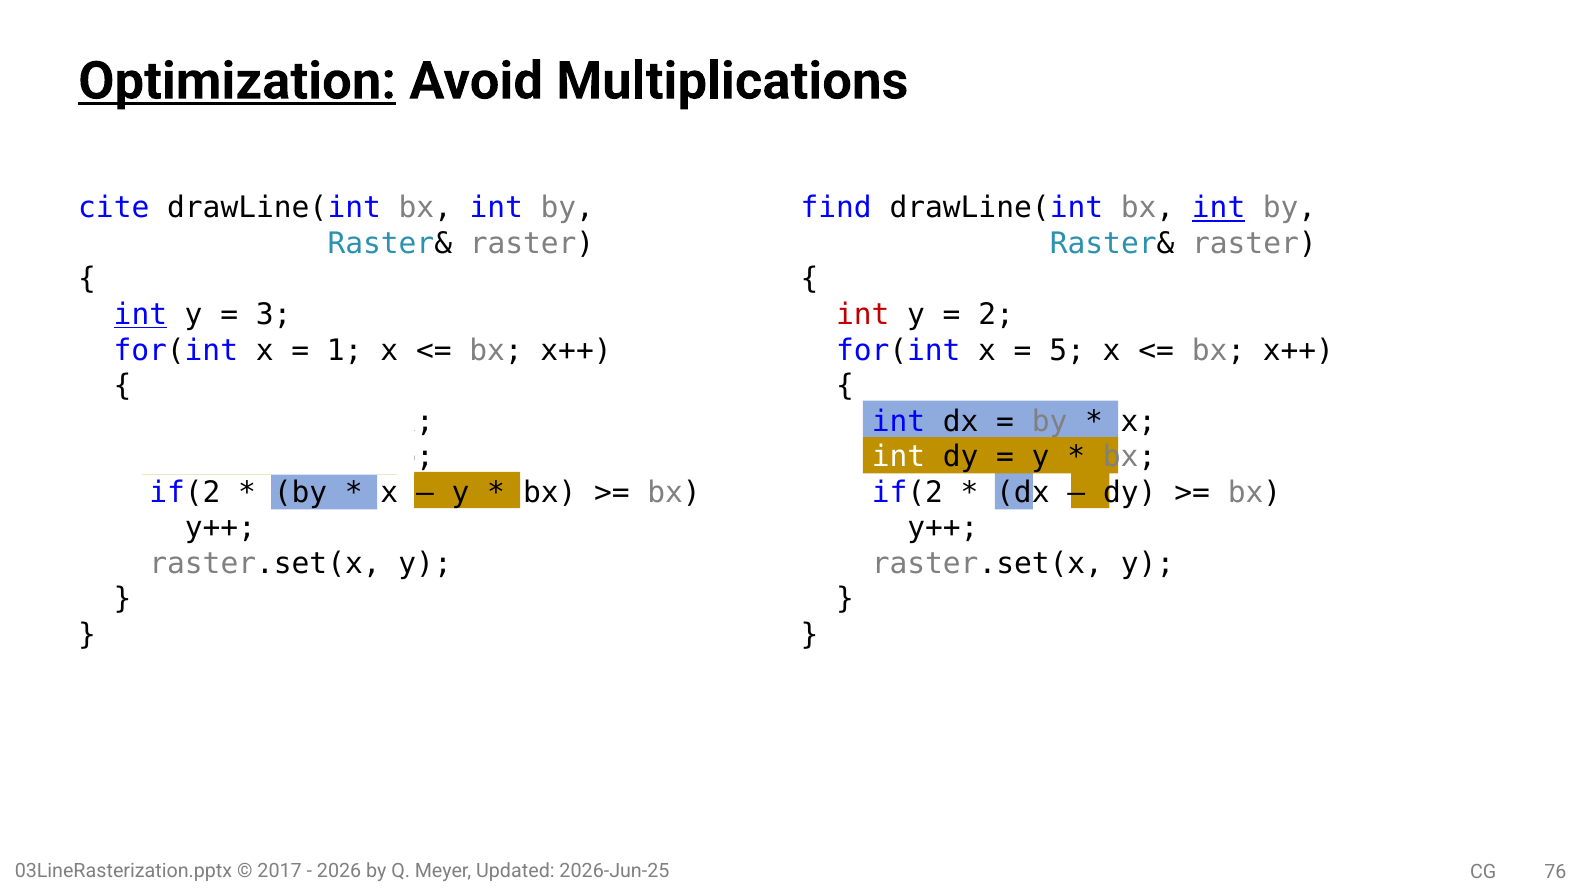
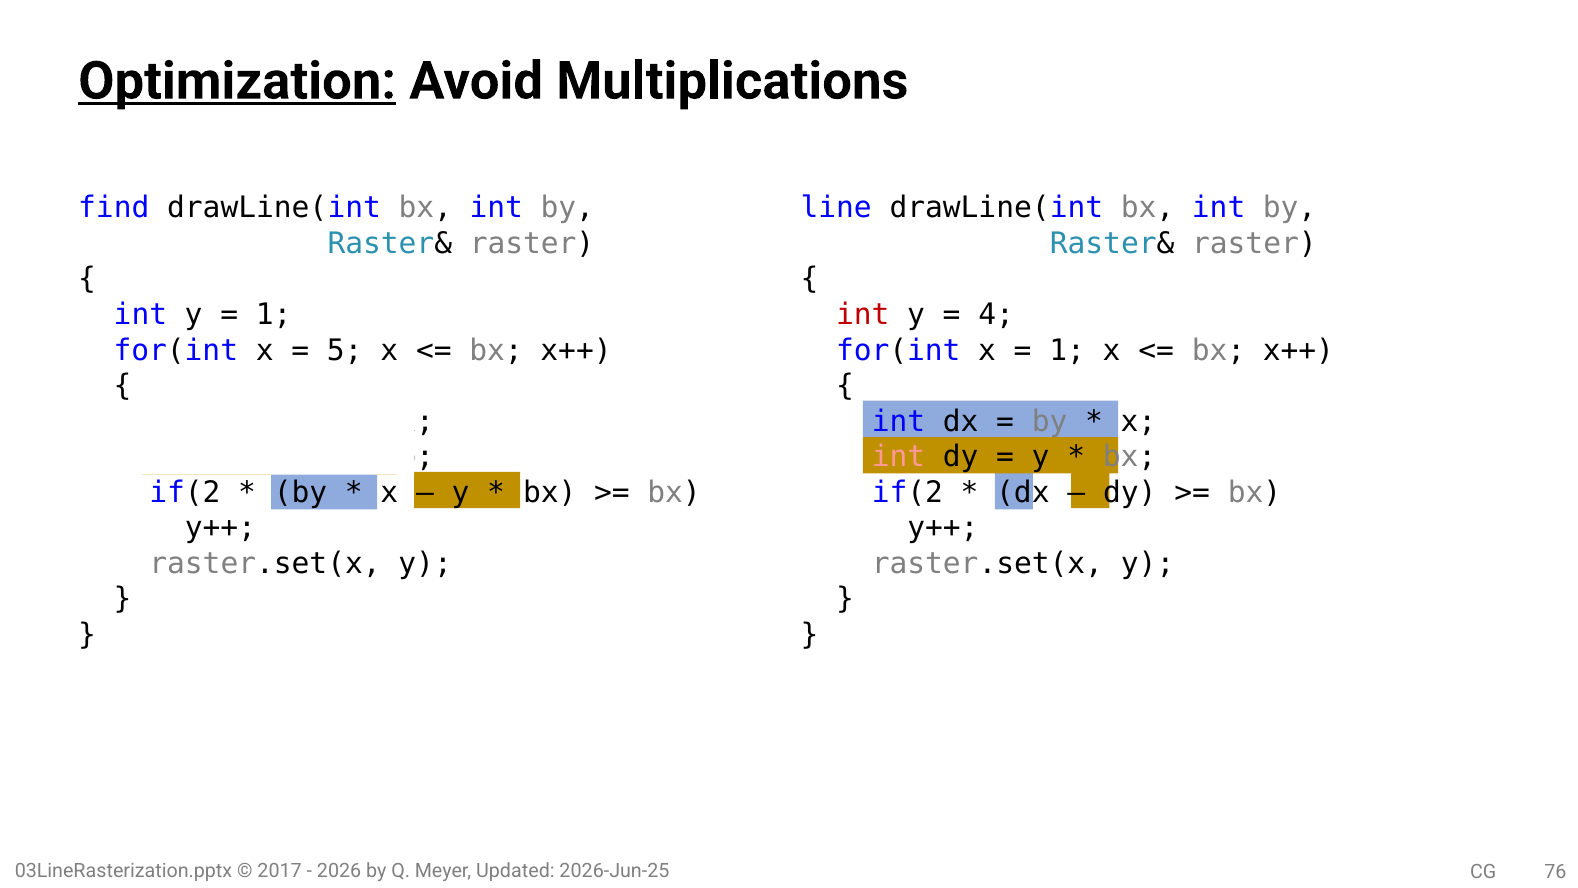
cite: cite -> find (114, 208)
find: find -> line (836, 208)
int underline: present -> none (1219, 208)
int underline: present -> none (140, 315)
3: 3 -> 1 (274, 315)
2: 2 -> 4 (996, 315)
1: 1 -> 5 (345, 350)
5: 5 -> 1 (1067, 350)
int colour: white -> pink (898, 457)
